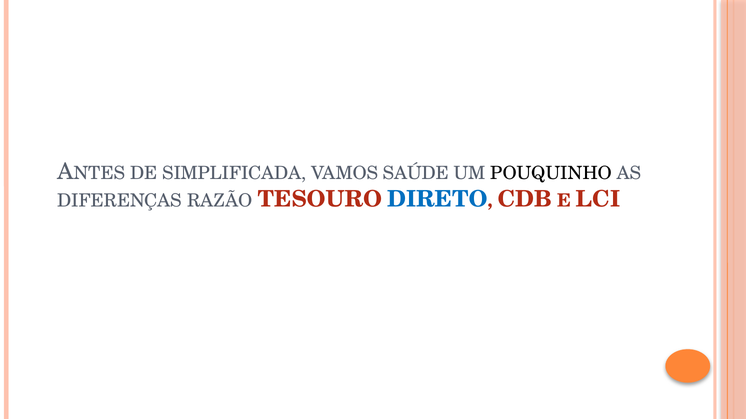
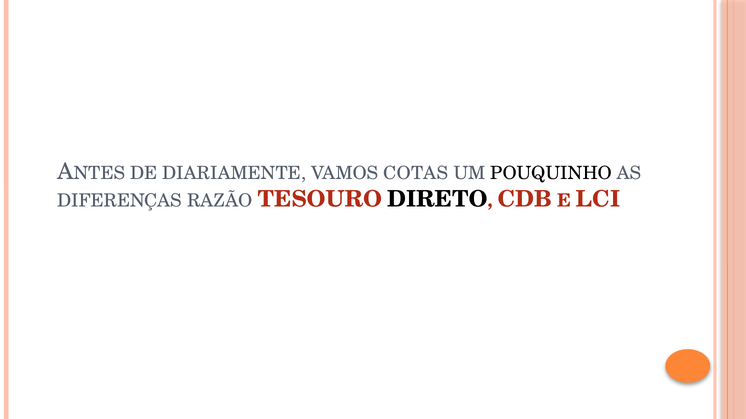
SIMPLIFICADA: SIMPLIFICADA -> DIARIAMENTE (234, 173)
SAÚDE: SAÚDE -> COTAS (416, 173)
DIRETO colour: blue -> black (437, 199)
